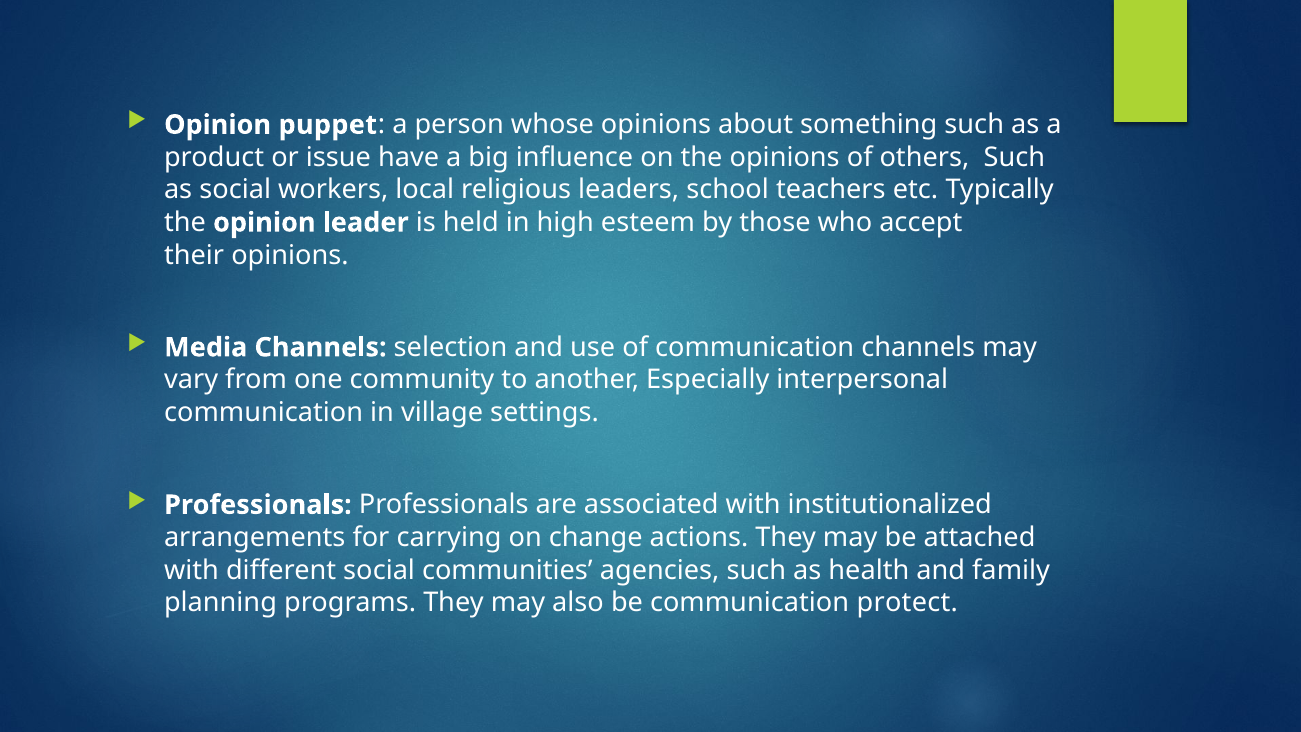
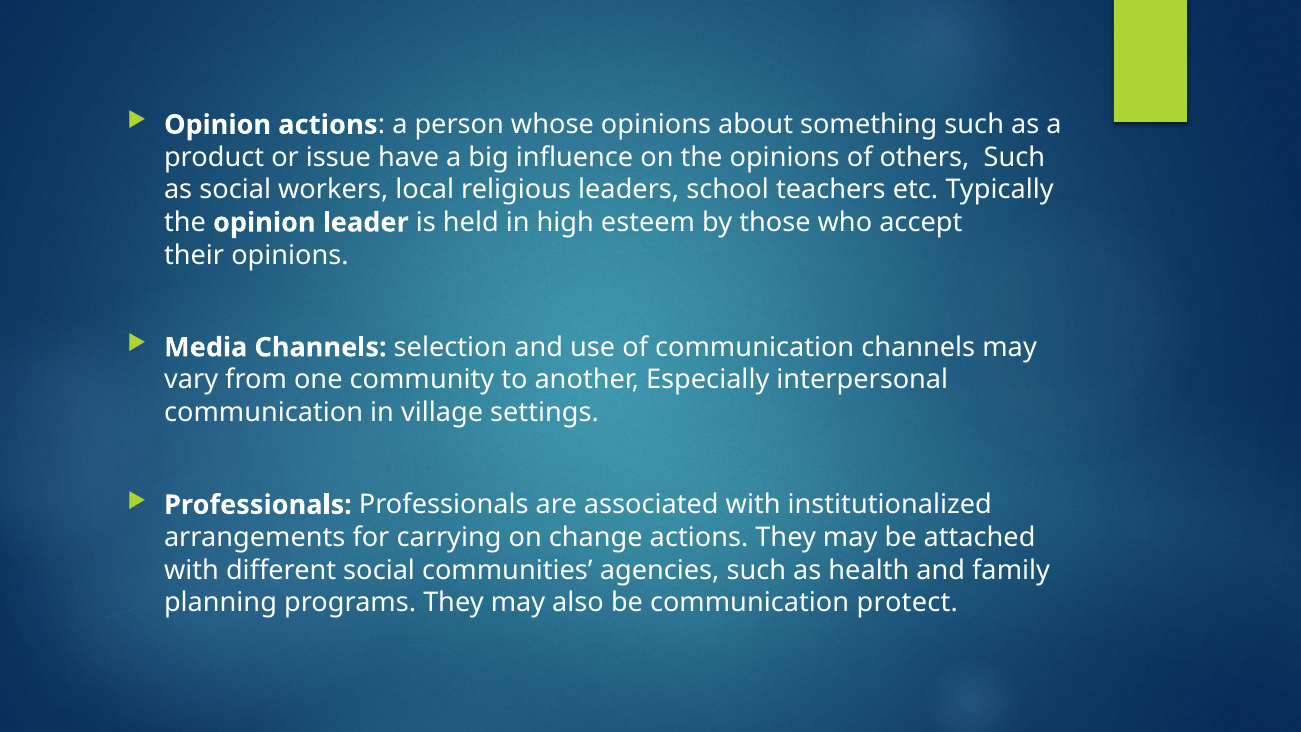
Opinion puppet: puppet -> actions (328, 125)
